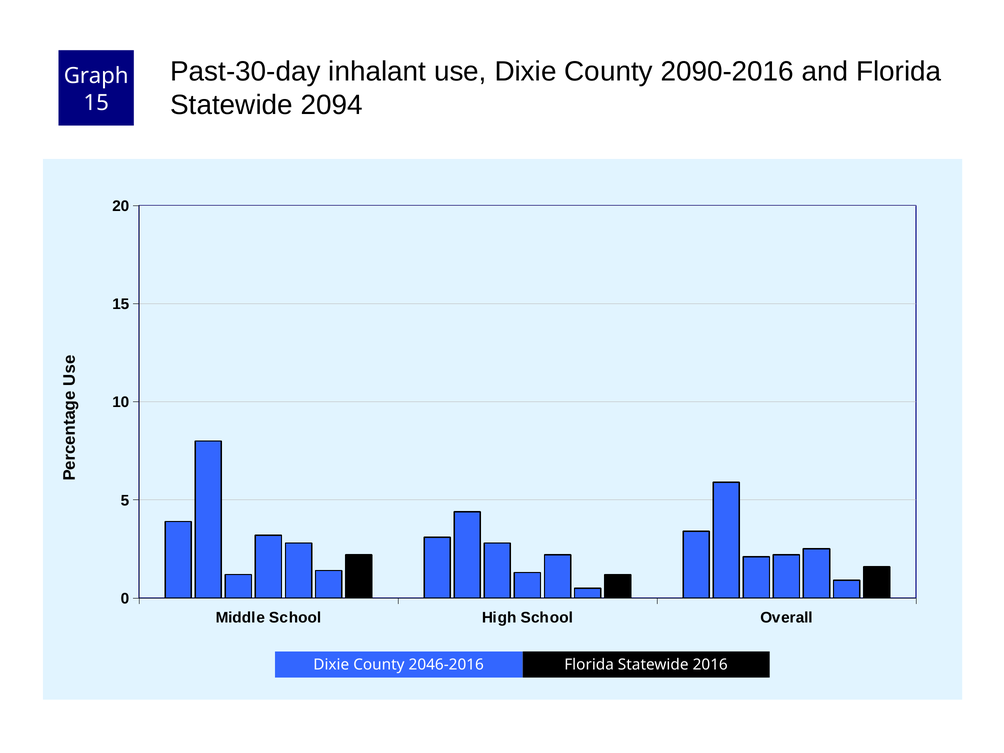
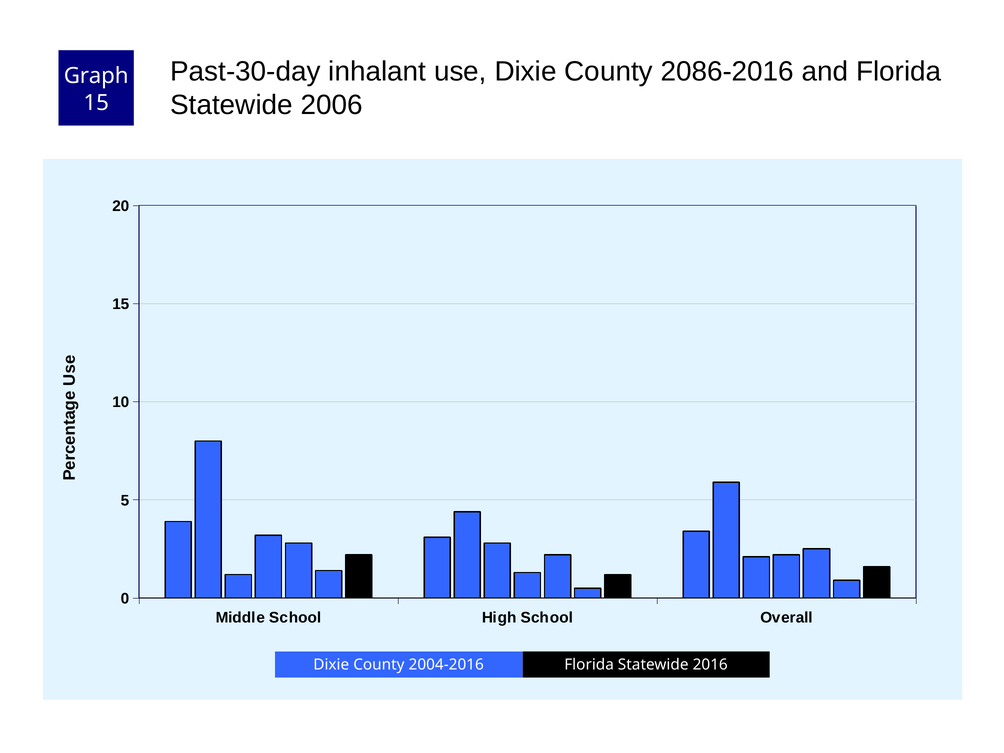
2090-2016: 2090-2016 -> 2086-2016 (727, 71)
2094: 2094 -> 2006 (332, 105)
2046-2016: 2046-2016 -> 2004-2016 (446, 665)
